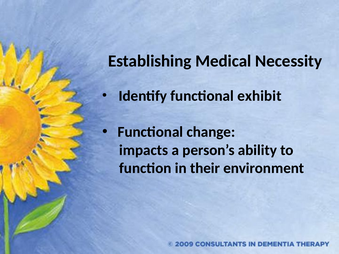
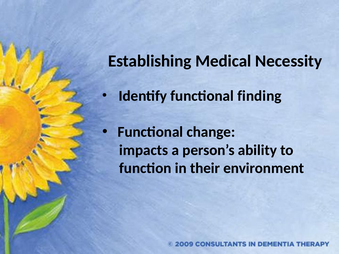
exhibit: exhibit -> finding (259, 96)
